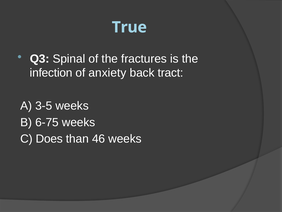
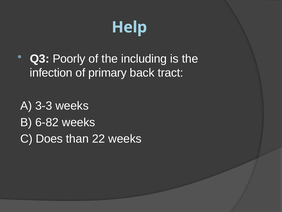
True: True -> Help (129, 27)
Spinal: Spinal -> Poorly (69, 59)
fractures: fractures -> including (144, 59)
anxiety: anxiety -> primary (108, 73)
3-5: 3-5 -> 3-3 (44, 106)
6-75: 6-75 -> 6-82 (47, 122)
46: 46 -> 22 (99, 139)
